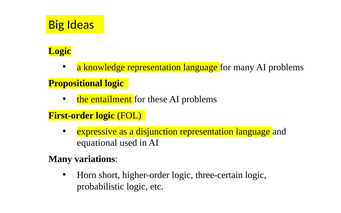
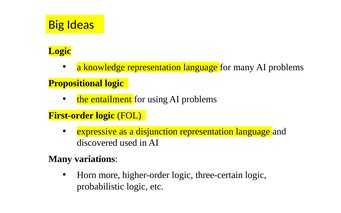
these: these -> using (158, 99)
equational: equational -> discovered (97, 143)
short: short -> more (109, 175)
